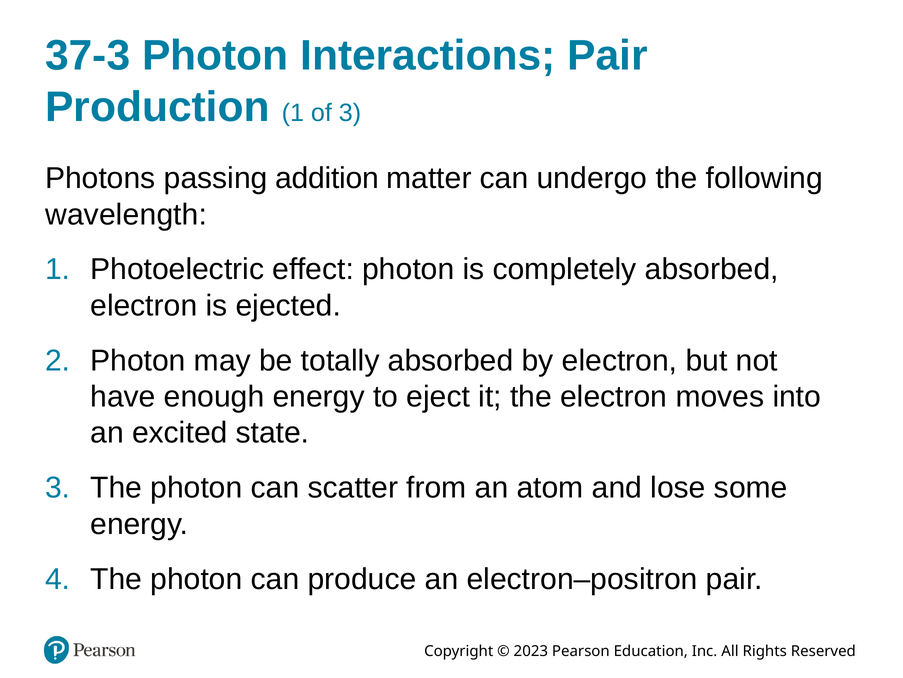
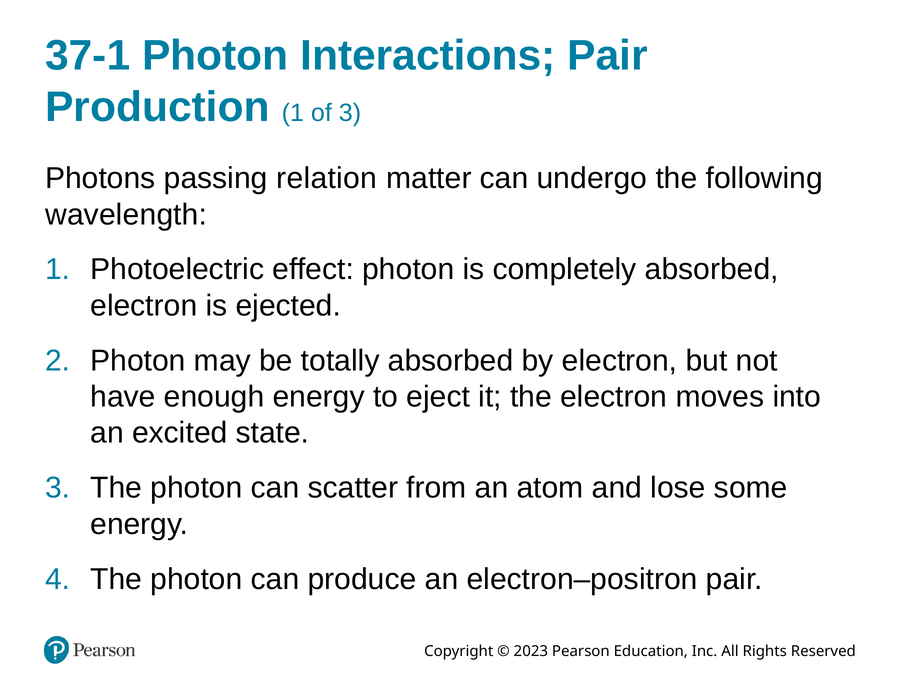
37-3: 37-3 -> 37-1 (88, 56)
addition: addition -> relation (327, 178)
